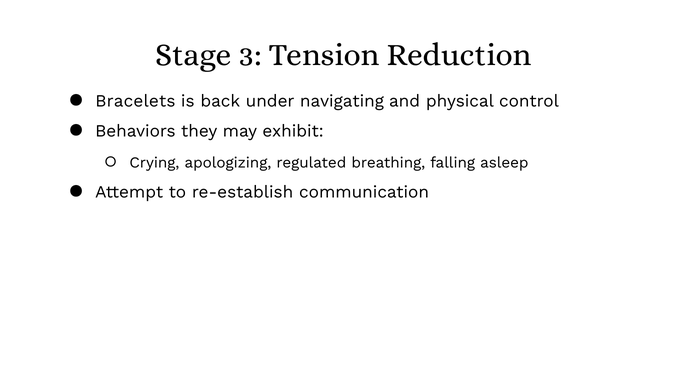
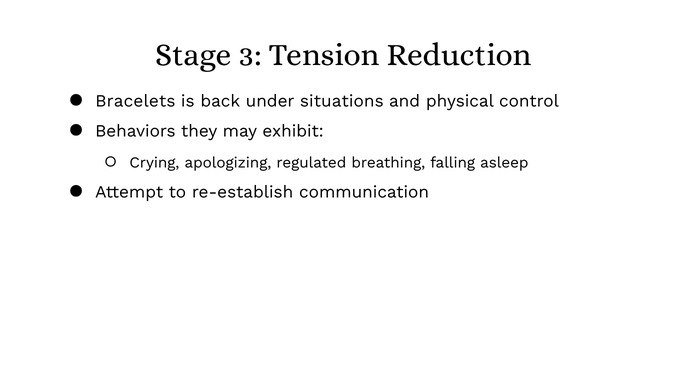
navigating: navigating -> situations (342, 101)
